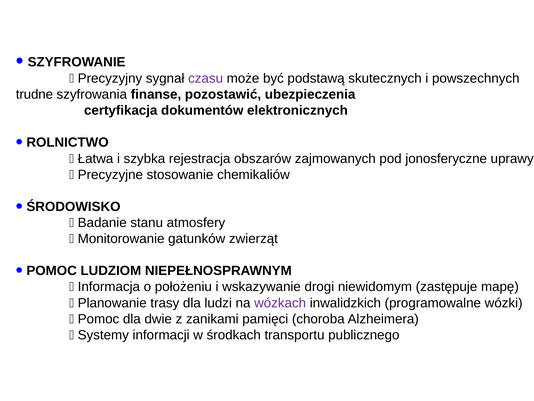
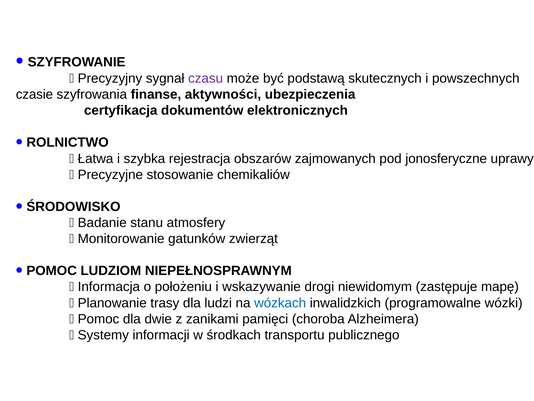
trudne: trudne -> czasie (34, 94)
pozostawić: pozostawić -> aktywności (223, 94)
wózkach colour: purple -> blue (280, 303)
